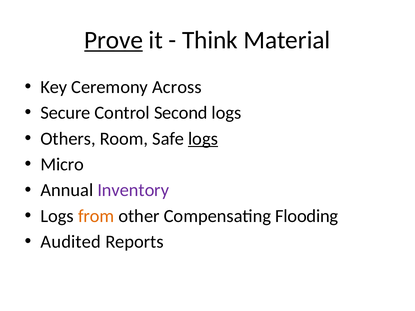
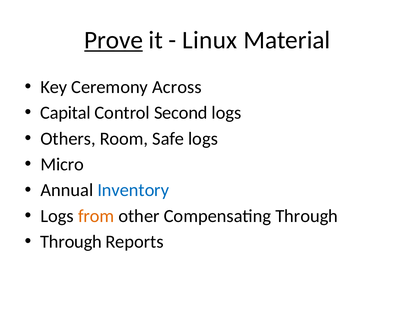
Think: Think -> Linux (210, 40)
Secure: Secure -> Capital (65, 113)
logs underline: present -> none (203, 139)
Inventory colour: purple -> blue (133, 190)
Compensating Flooding: Flooding -> Through (307, 216)
Audited: Audited -> Through (71, 242)
